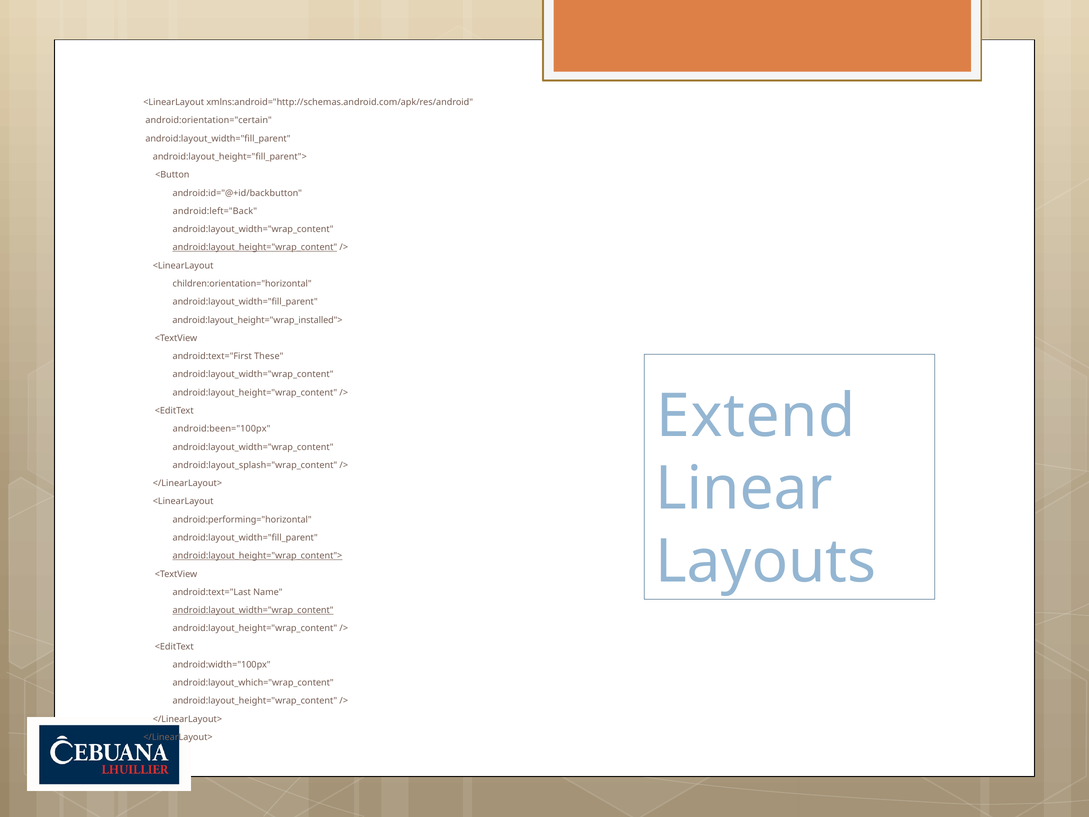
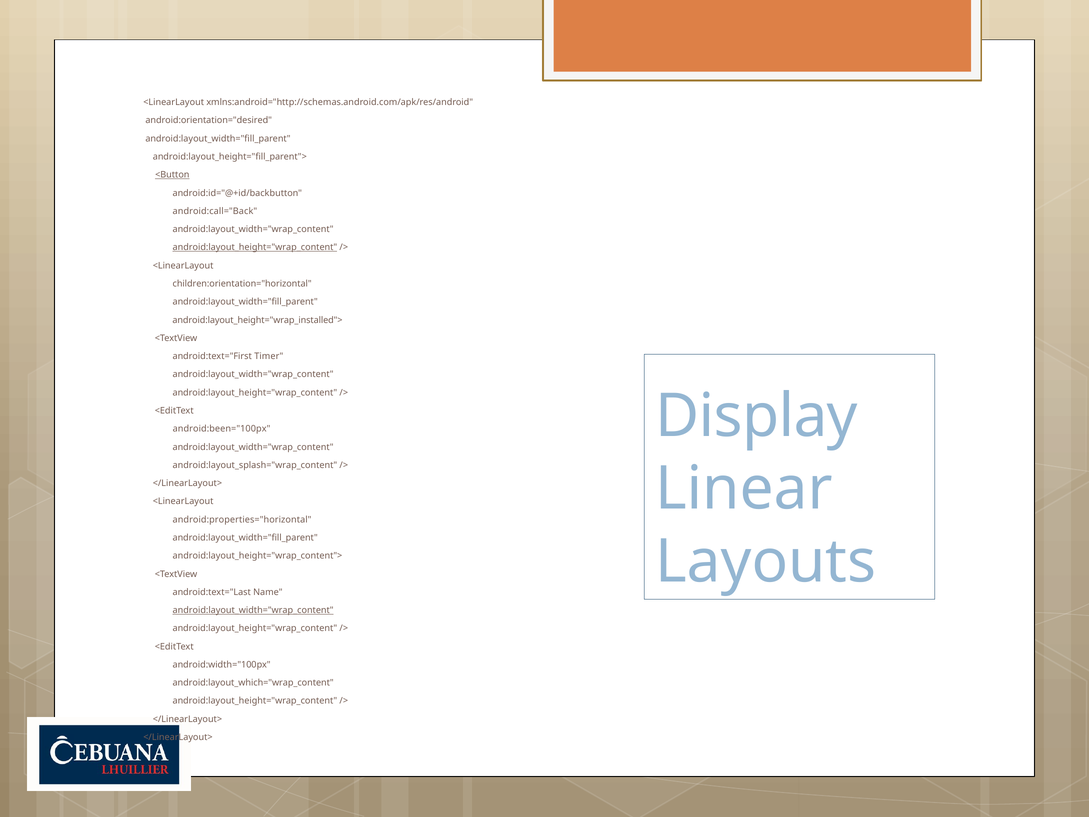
android:orientation="certain: android:orientation="certain -> android:orientation="desired (209, 120)
<Button underline: none -> present (172, 175)
android:left="Back: android:left="Back -> android:call="Back (215, 211)
These: These -> Timer (269, 356)
Extend: Extend -> Display (756, 416)
android:performing="horizontal: android:performing="horizontal -> android:properties="horizontal (242, 519)
android:layout_height="wrap_content"> underline: present -> none (257, 556)
